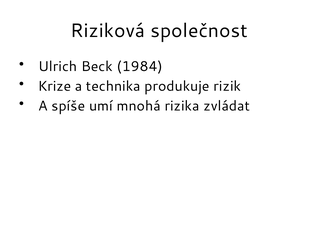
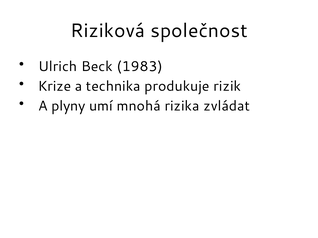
1984: 1984 -> 1983 (140, 67)
spíše: spíše -> plyny (68, 106)
